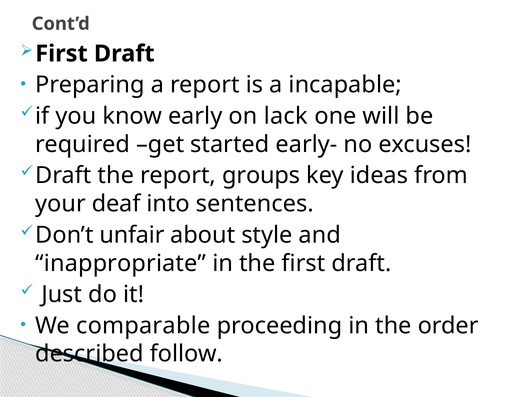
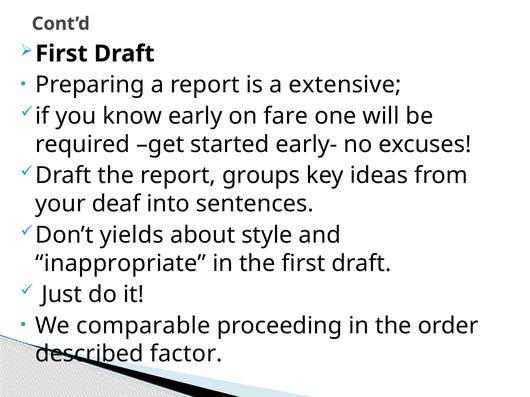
incapable: incapable -> extensive (345, 85)
lack: lack -> fare (286, 116)
unfair: unfair -> yields (132, 235)
follow: follow -> factor (186, 354)
